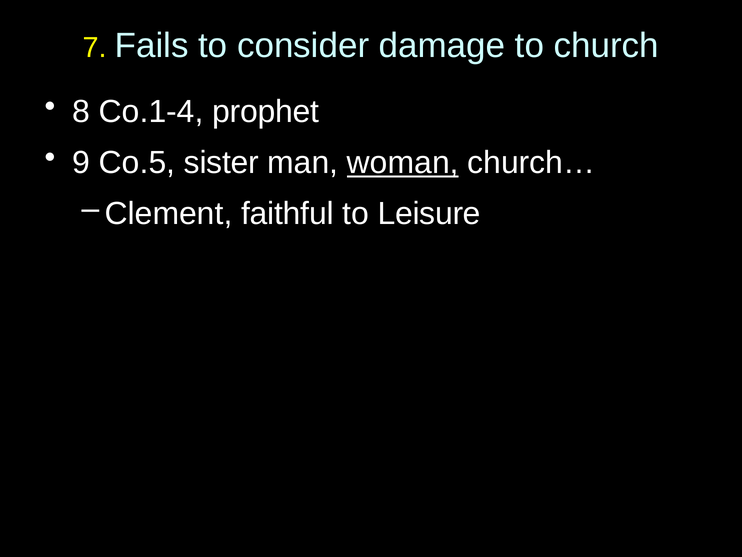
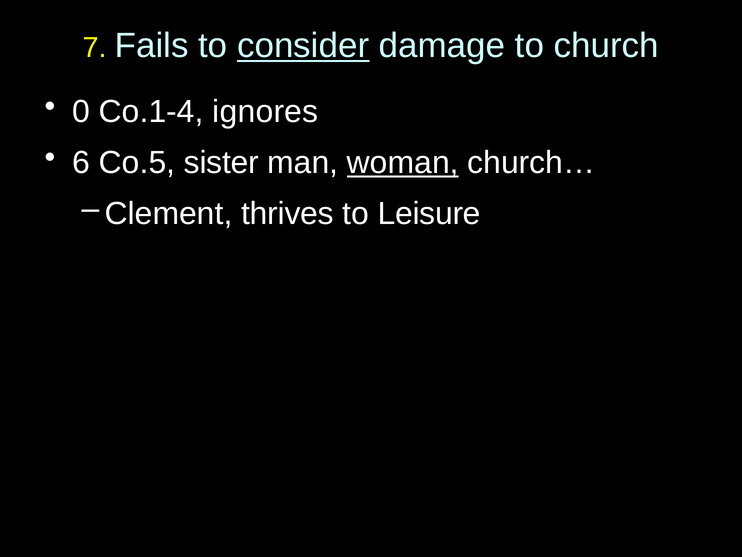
consider underline: none -> present (303, 46)
8: 8 -> 0 (81, 112)
prophet: prophet -> ignores (265, 112)
9: 9 -> 6 (81, 163)
faithful: faithful -> thrives (287, 214)
